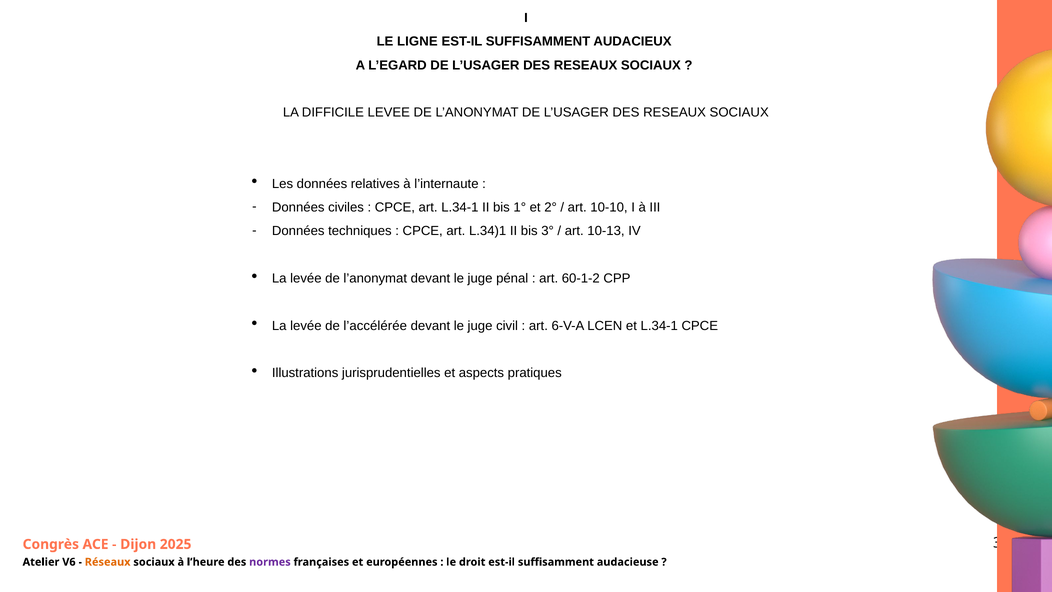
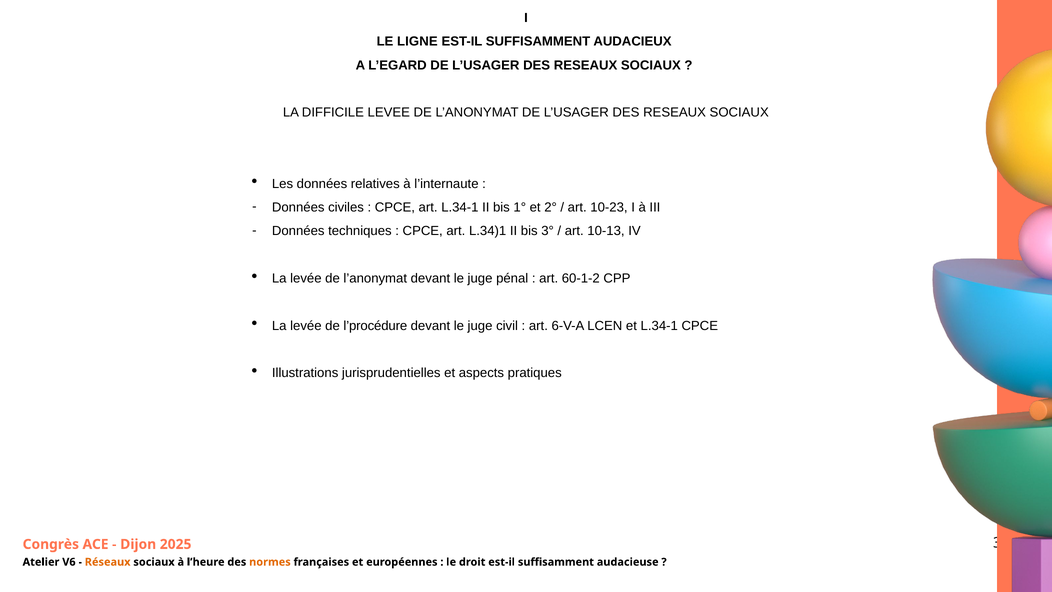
10-10: 10-10 -> 10-23 (609, 207)
l’accélérée: l’accélérée -> l’procédure (375, 326)
normes colour: purple -> orange (270, 562)
